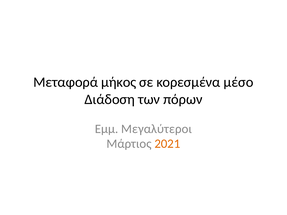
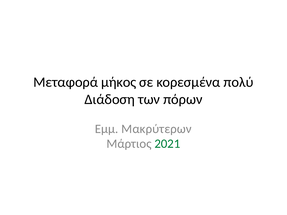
μέσο: μέσο -> πολύ (239, 82)
Μεγαλύτεροι: Μεγαλύτεροι -> Μακρύτερων (157, 129)
2021 colour: orange -> green (167, 144)
